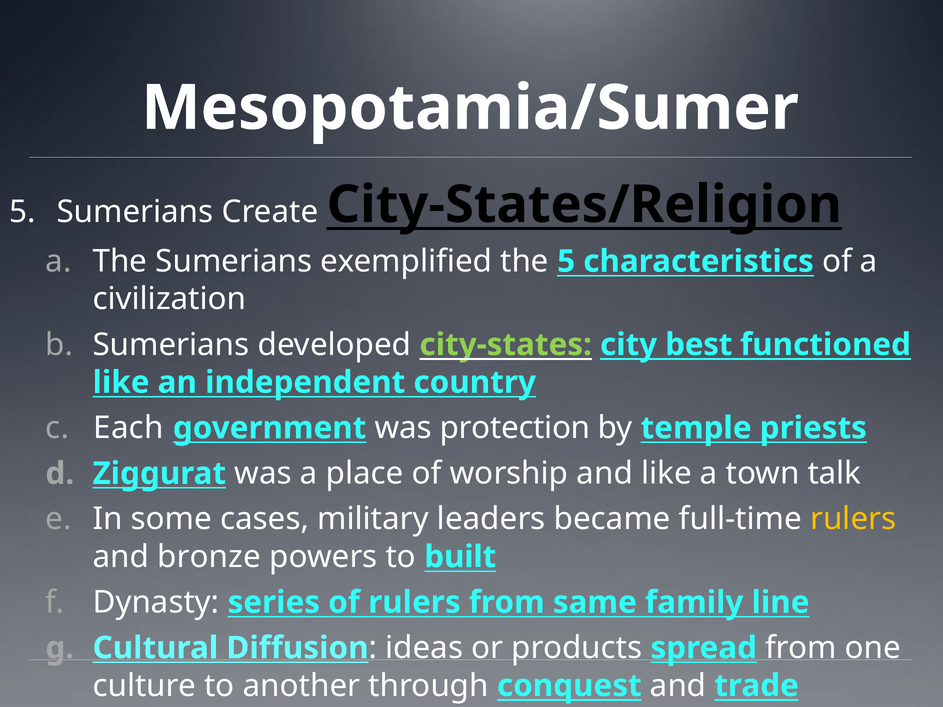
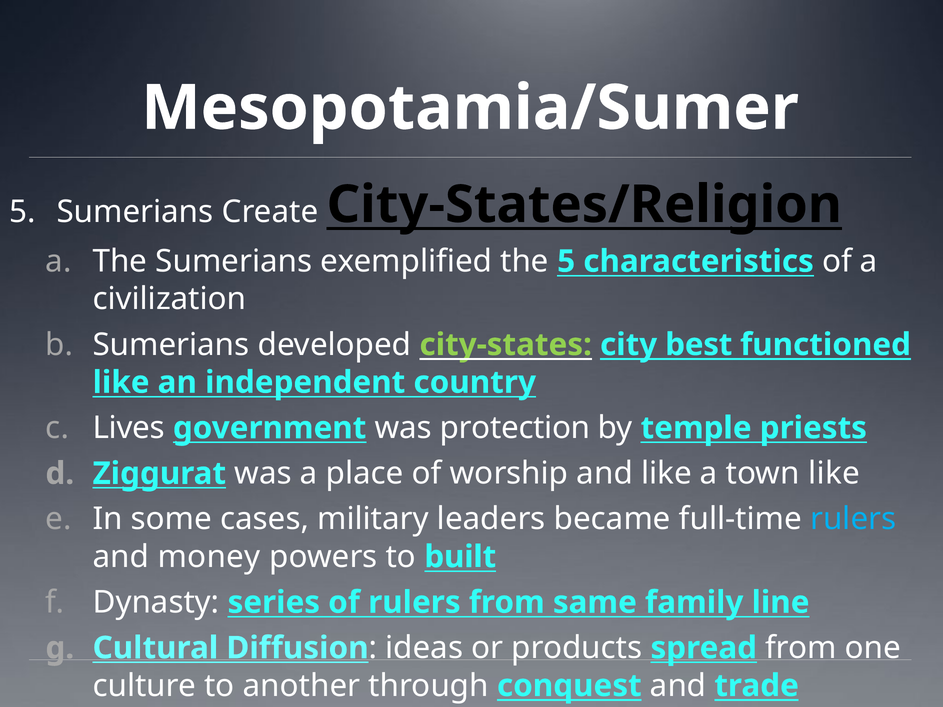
Each: Each -> Lives (129, 428)
town talk: talk -> like (834, 474)
rulers colour: yellow -> light blue (853, 519)
bronze: bronze -> money (209, 557)
